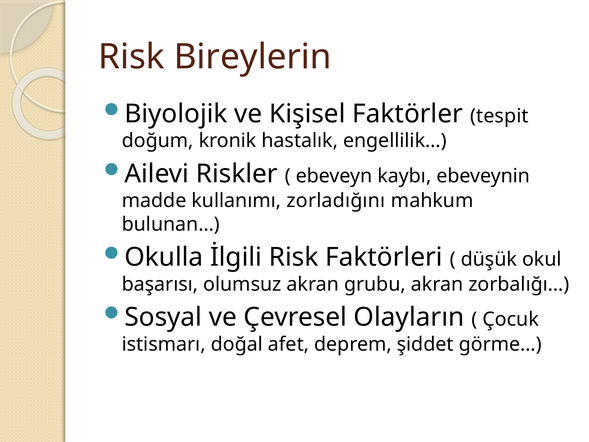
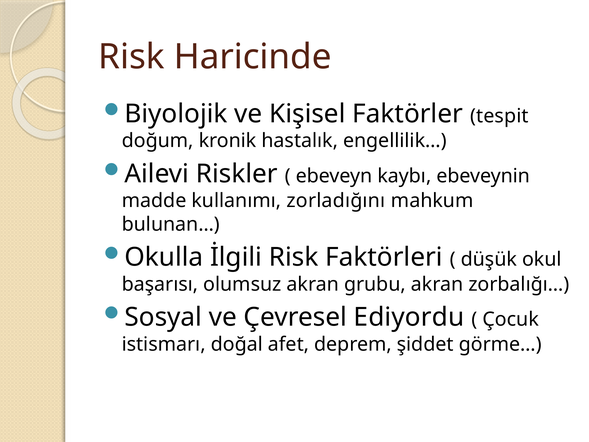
Bireylerin: Bireylerin -> Haricinde (253, 57)
Olayların: Olayların -> Ediyordu (409, 317)
